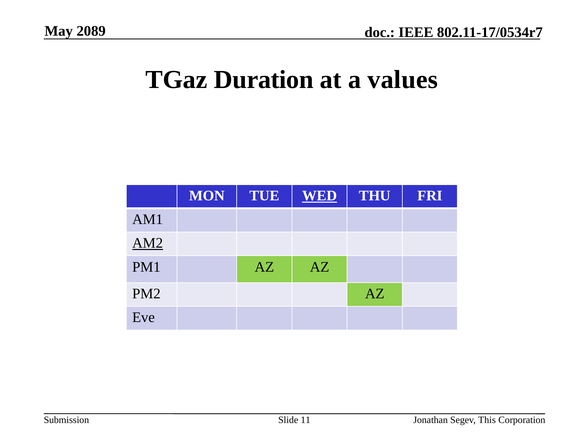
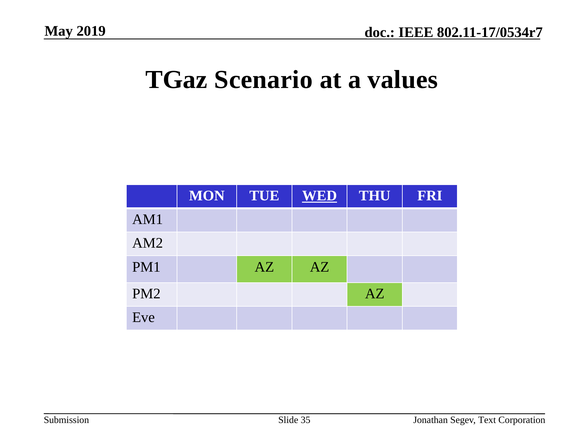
2089: 2089 -> 2019 (91, 31)
Duration: Duration -> Scenario (263, 80)
AM2 underline: present -> none (148, 243)
11: 11 -> 35 (306, 420)
This: This -> Text (487, 420)
